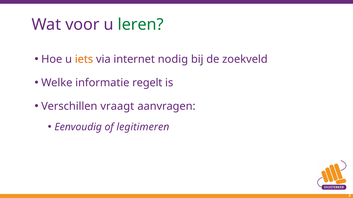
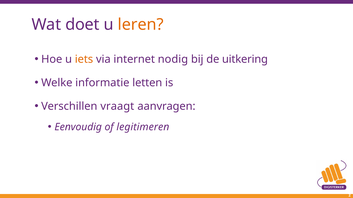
voor: voor -> doet (82, 25)
leren colour: green -> orange (141, 25)
zoekveld: zoekveld -> uitkering (245, 60)
regelt: regelt -> letten (147, 83)
